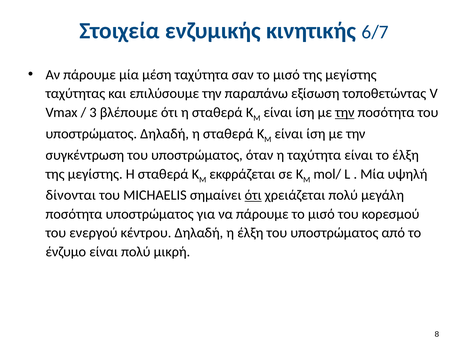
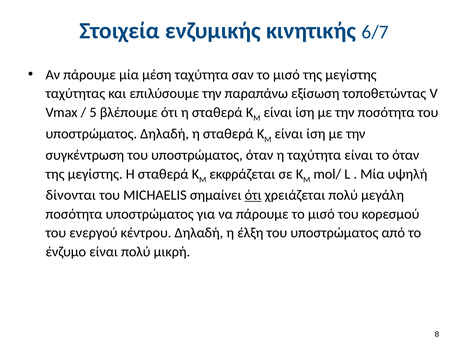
3: 3 -> 5 (93, 113)
την underline: present -> none (345, 113)
το έλξη: έλξη -> όταν (406, 155)
